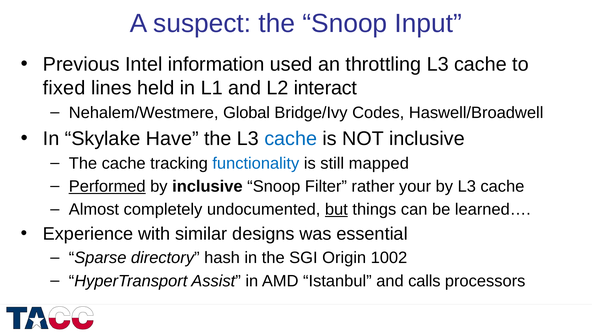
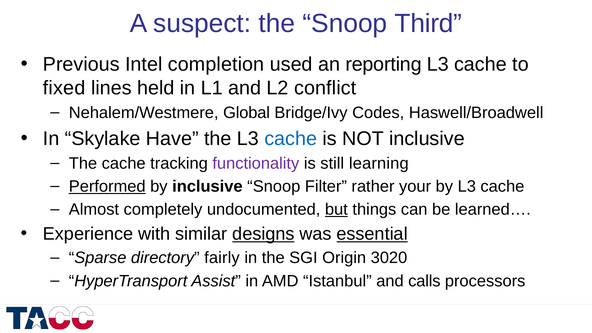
Input: Input -> Third (428, 23)
information: information -> completion (216, 64)
throttling: throttling -> reporting (383, 64)
interact: interact -> conflict (325, 88)
functionality colour: blue -> purple (256, 163)
mapped: mapped -> learning (379, 163)
designs underline: none -> present (263, 234)
essential underline: none -> present (372, 234)
hash: hash -> fairly (222, 258)
1002: 1002 -> 3020 (389, 258)
